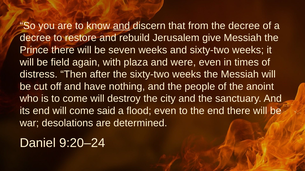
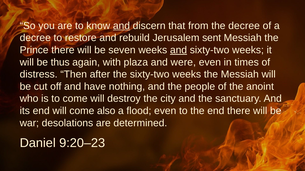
give: give -> sent (212, 38)
and underline: none -> present (179, 50)
field: field -> thus (60, 62)
said: said -> also (106, 111)
9:20–24: 9:20–24 -> 9:20–23 (82, 143)
